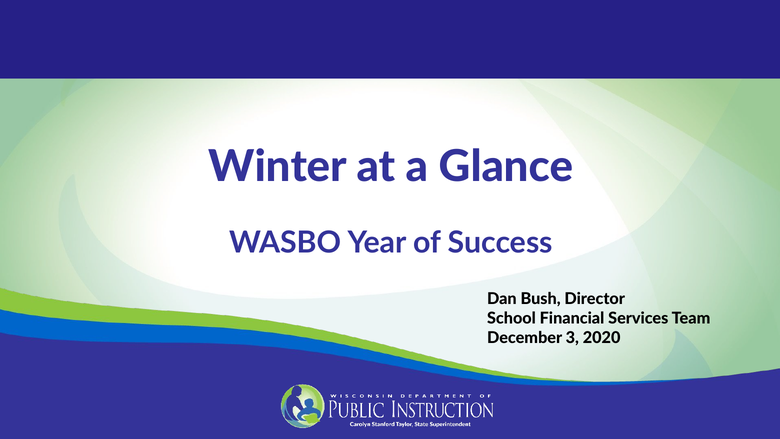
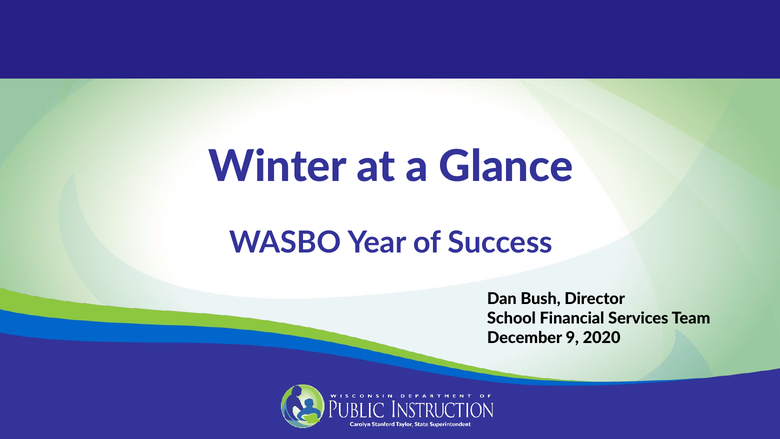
3: 3 -> 9 (572, 338)
